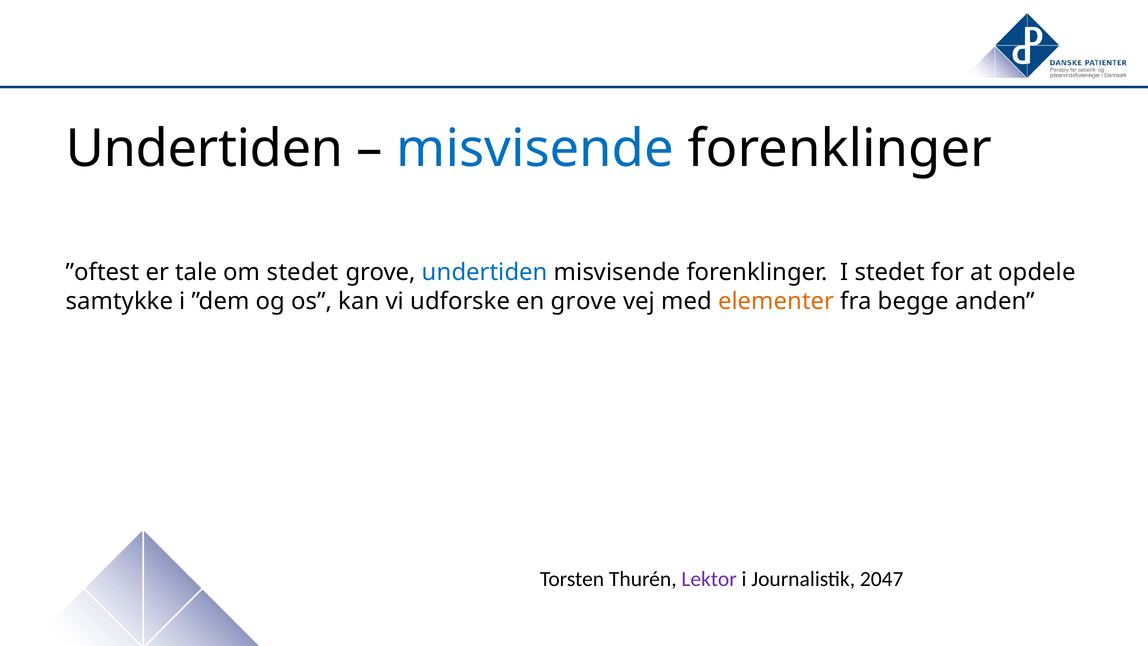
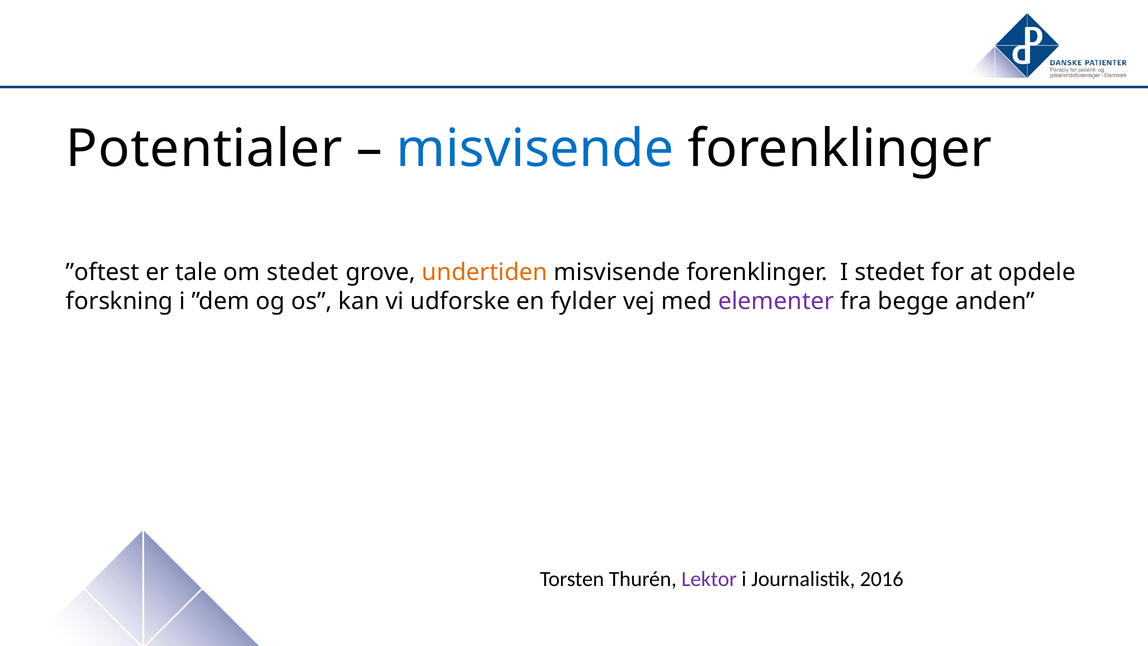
Undertiden: Undertiden -> Potentialer (204, 149)
undertiden colour: blue -> orange (485, 272)
samtykke: samtykke -> forskning (120, 301)
en grove: grove -> fylder (584, 301)
elementer colour: orange -> purple (776, 301)
2047: 2047 -> 2016 (882, 579)
